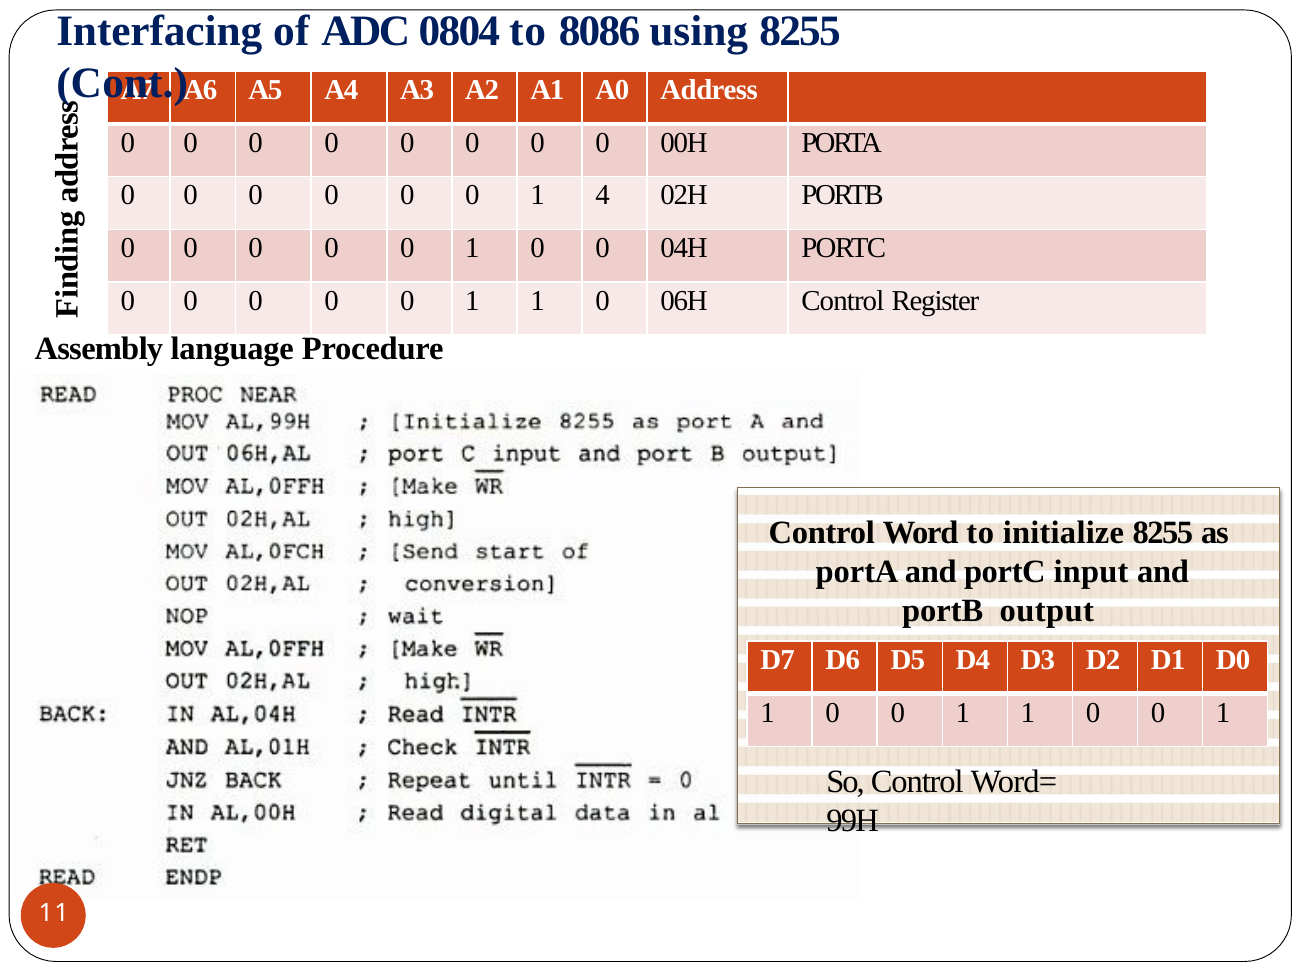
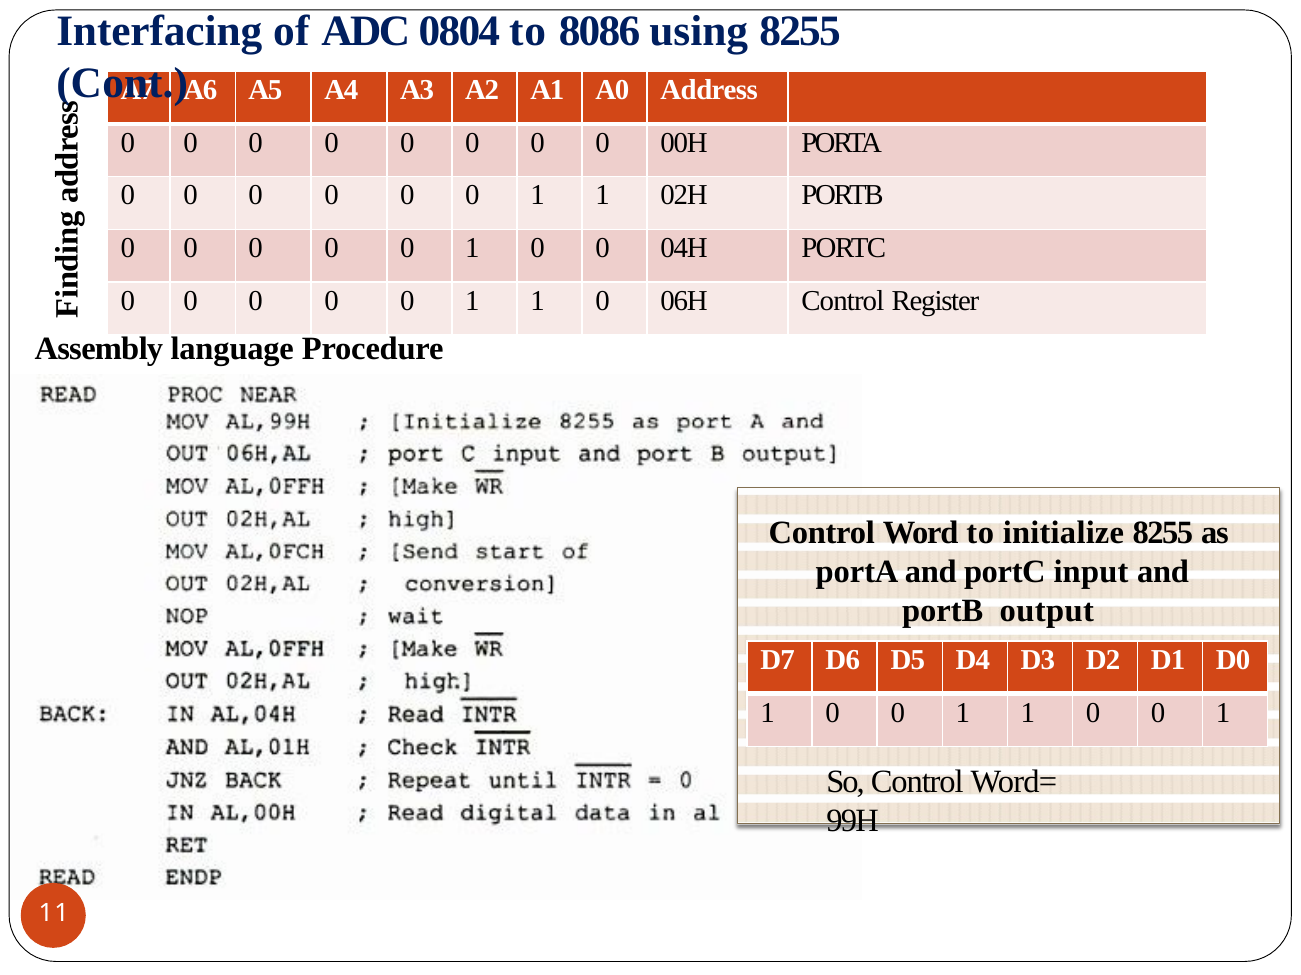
4: 4 -> 1 (603, 195)
